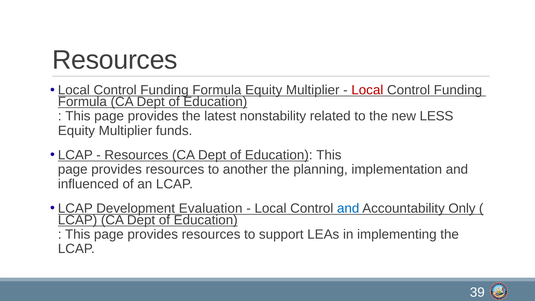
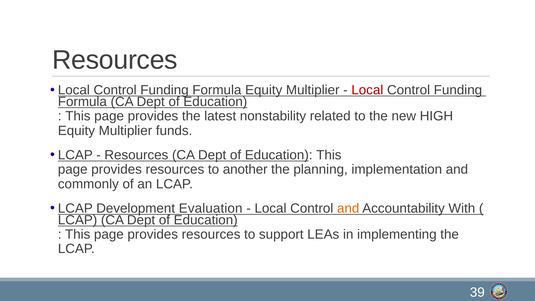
LESS: LESS -> HIGH (436, 116)
influenced: influenced -> commonly (88, 184)
and colour: blue -> orange (348, 208)
Only: Only -> With (462, 208)
